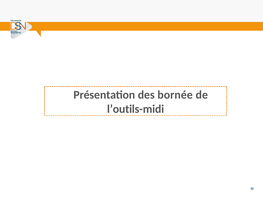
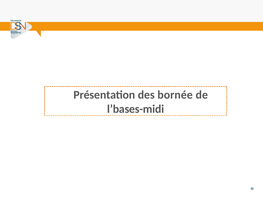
l’outils-midi: l’outils-midi -> l’bases-midi (136, 109)
